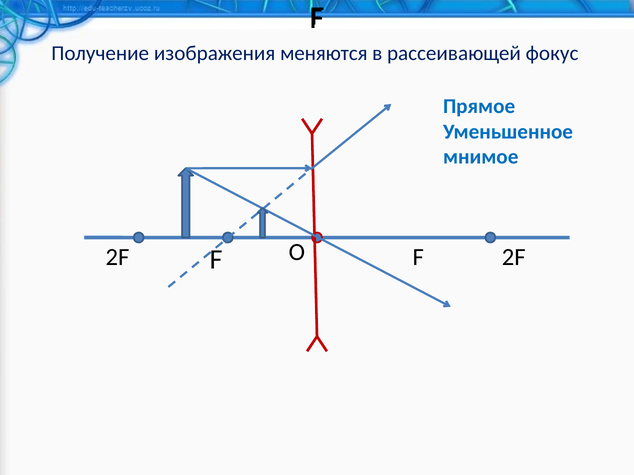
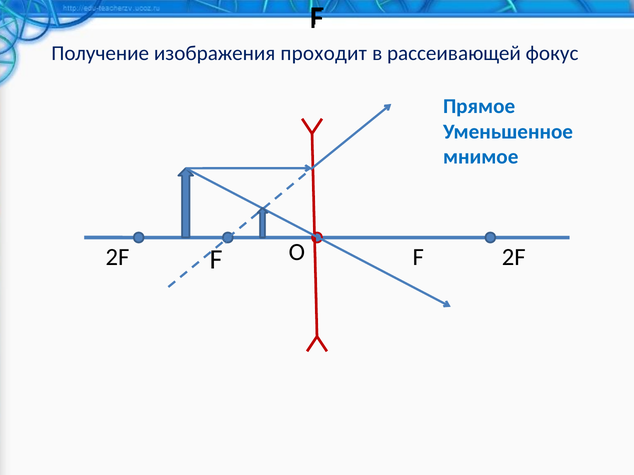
меняются: меняются -> проходит (324, 53)
